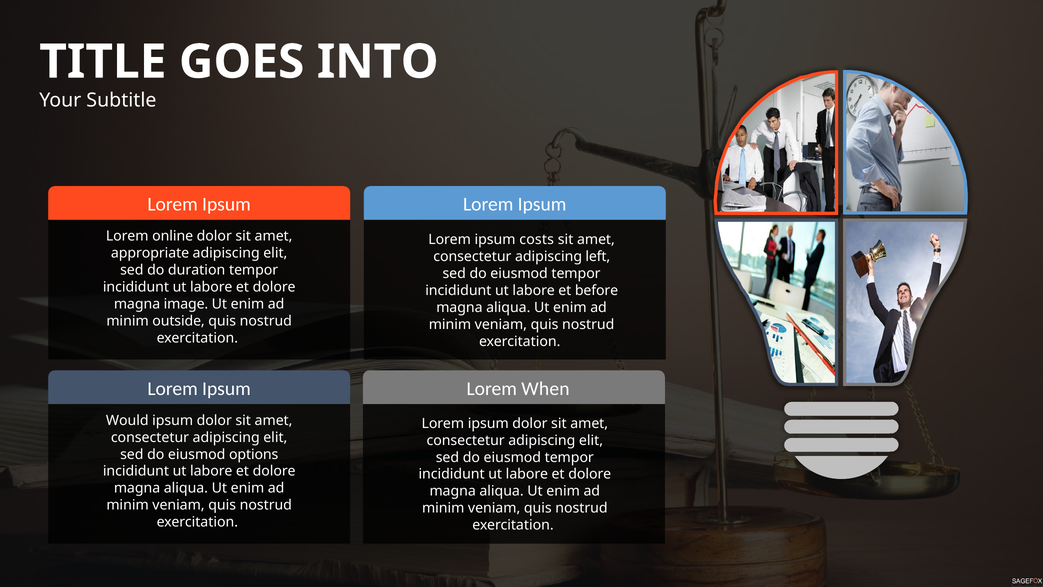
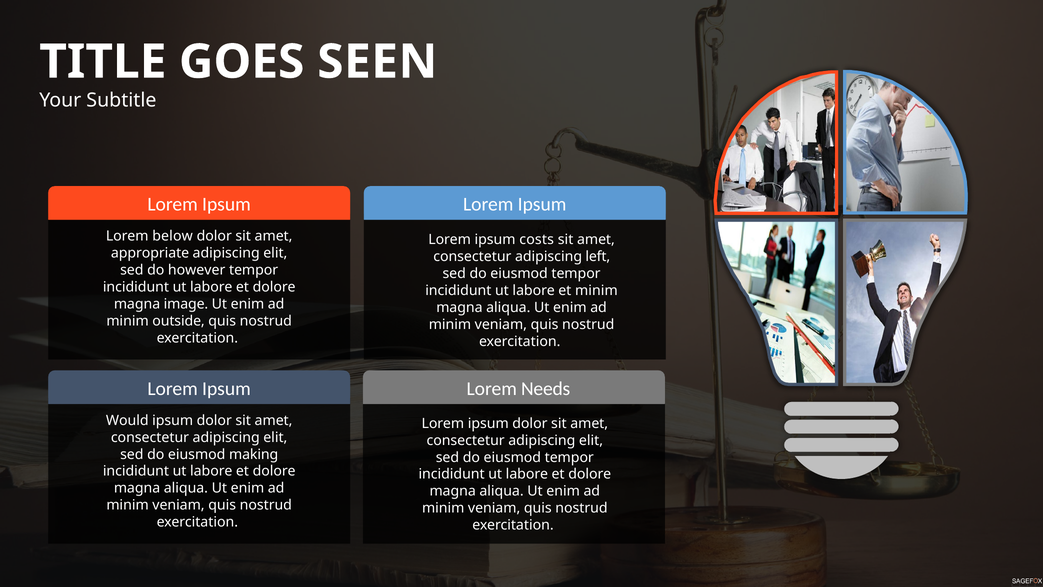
INTO: INTO -> SEEN (377, 62)
online: online -> below (173, 236)
duration: duration -> however (197, 270)
et before: before -> minim (596, 291)
When: When -> Needs (546, 388)
options: options -> making (254, 454)
